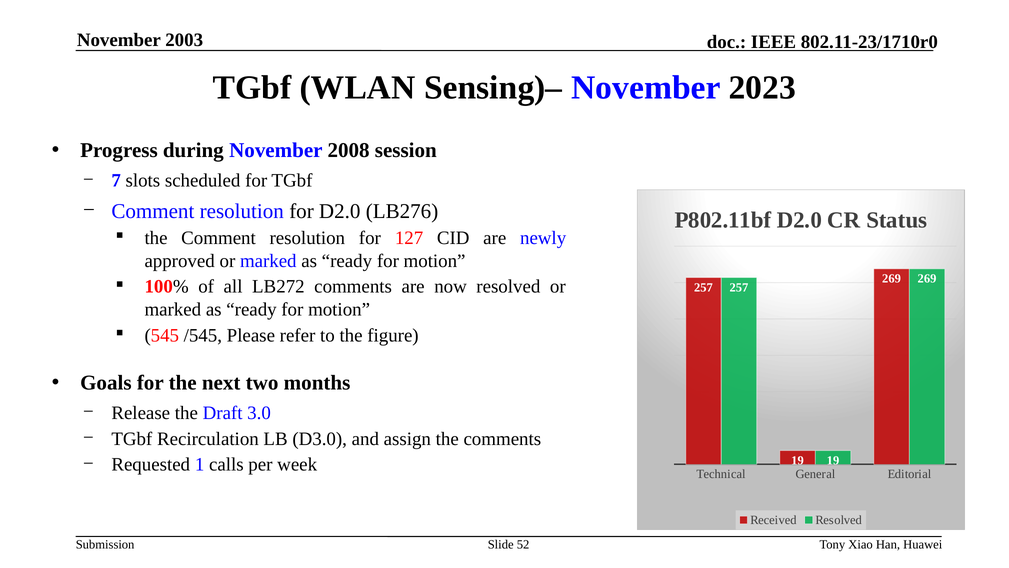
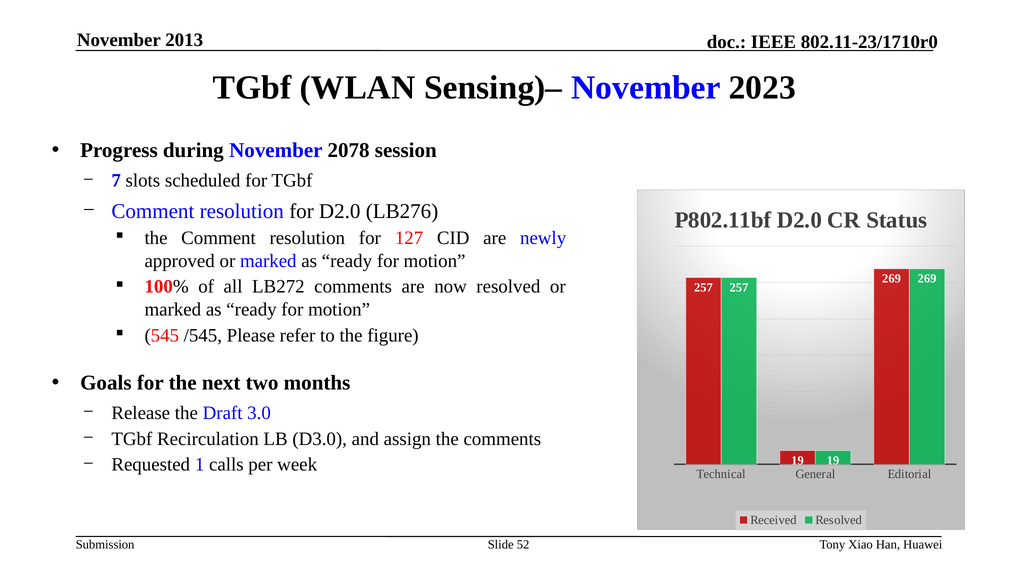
2003: 2003 -> 2013 (184, 40)
2008: 2008 -> 2078 (349, 150)
